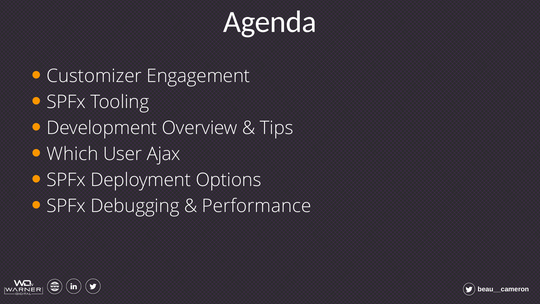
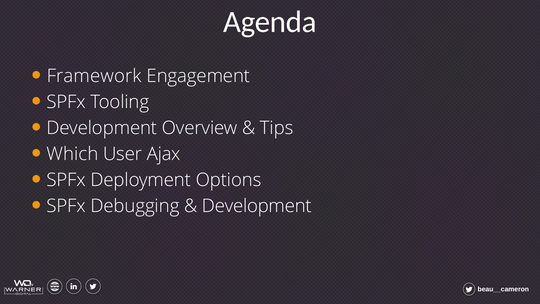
Customizer: Customizer -> Framework (94, 76)
Performance: Performance -> Development (257, 206)
